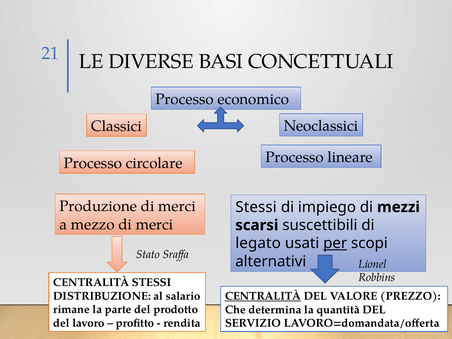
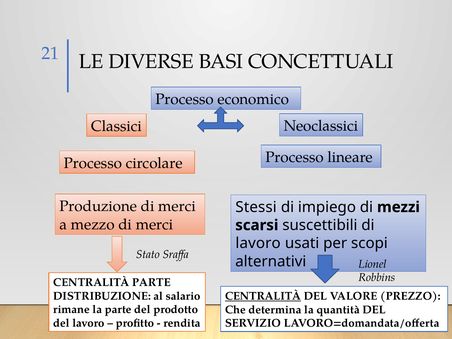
legato: legato -> lavoro (258, 243)
per underline: present -> none (335, 243)
CENTRALITÀ STESSI: STESSI -> PARTE (151, 282)
